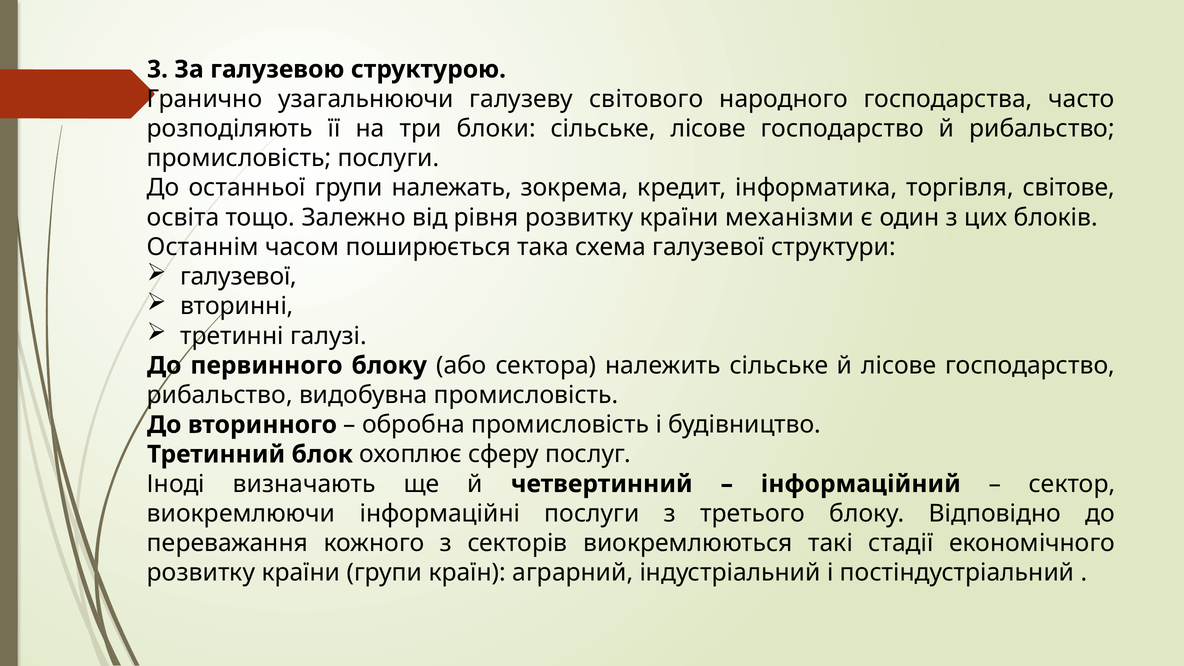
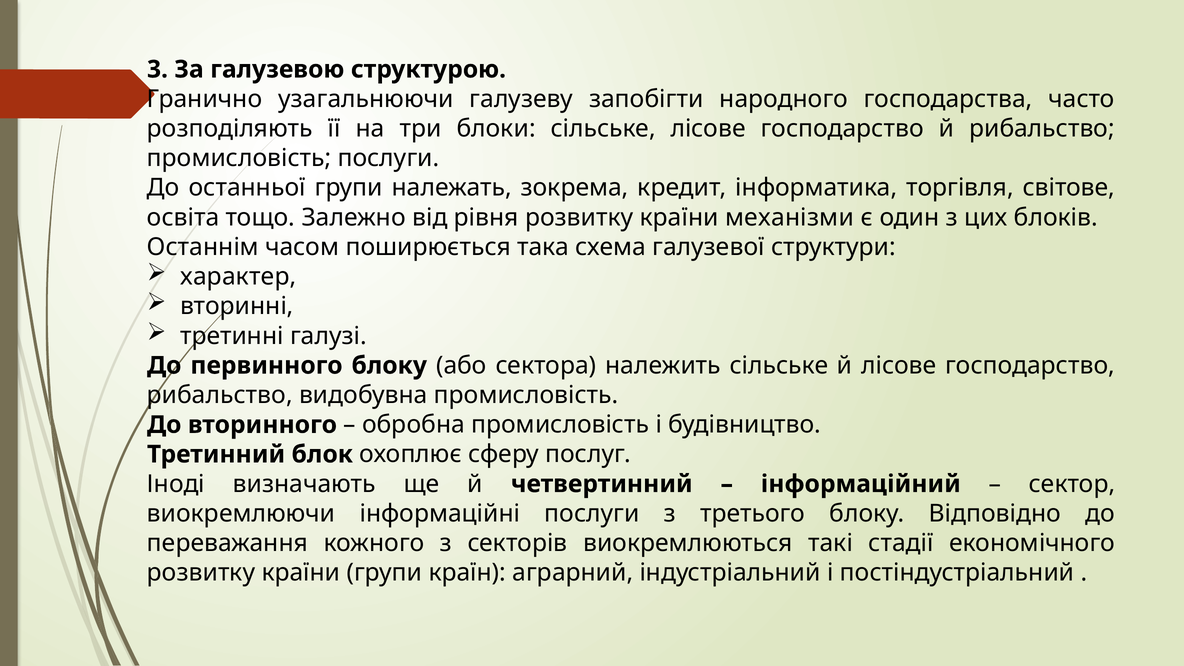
світового: світового -> запобігти (646, 99)
галузевої: галузевої -> характер (238, 277)
